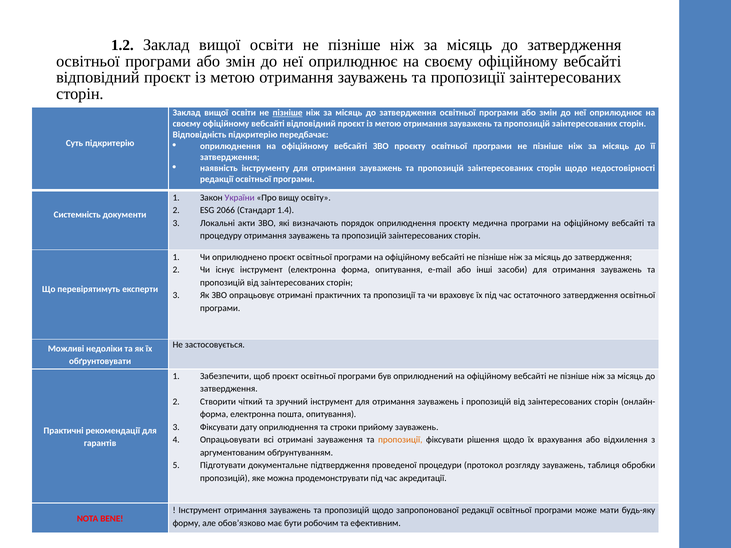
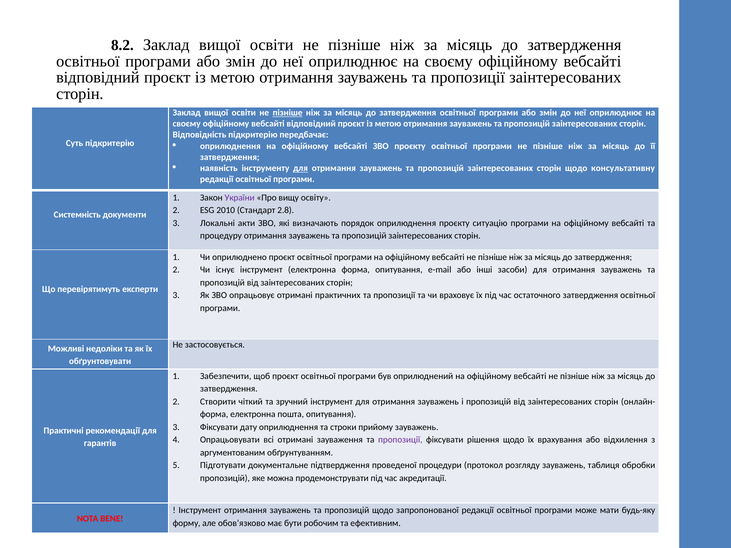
1.2: 1.2 -> 8.2 (122, 45)
для underline: none -> present (301, 168)
недостовірності: недостовірності -> консультативну (623, 168)
2066: 2066 -> 2010 (226, 210)
1.4: 1.4 -> 2.8 (286, 210)
медична: медична -> ситуацію (490, 223)
пропозиції colour: orange -> purple (400, 440)
